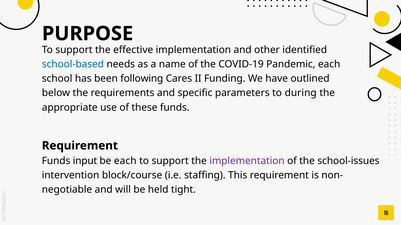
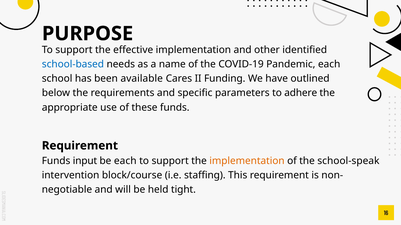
following: following -> available (142, 79)
during: during -> adhere (301, 93)
implementation colour: purple -> orange (247, 161)
school-issues: school-issues -> school-speak (348, 161)
